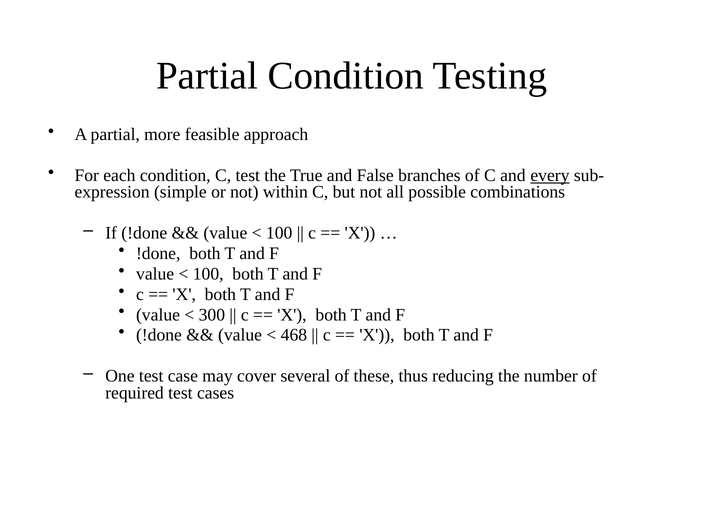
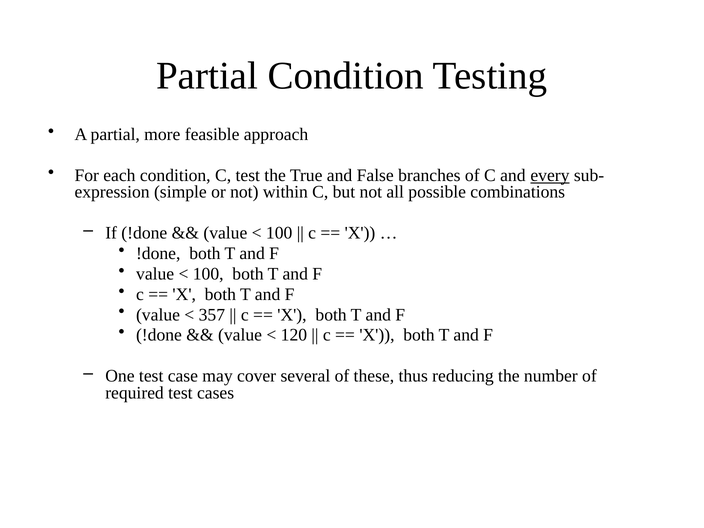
300: 300 -> 357 (212, 315)
468: 468 -> 120 (294, 335)
